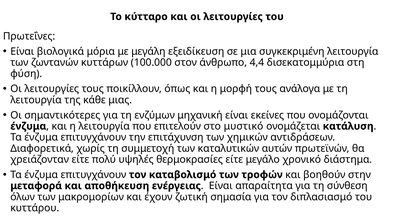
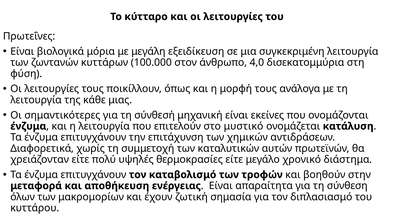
4,4: 4,4 -> 4,0 (257, 62)
ενζύμων: ενζύμων -> σύνθεσή (155, 115)
